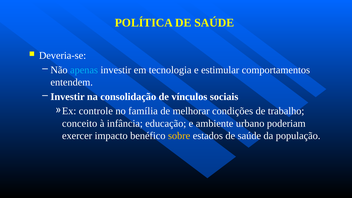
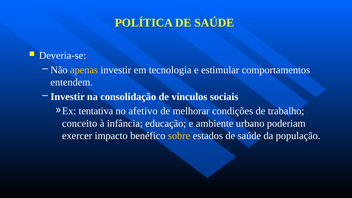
apenas colour: light blue -> yellow (84, 70)
controle: controle -> tentativa (96, 111)
família: família -> afetivo (143, 111)
